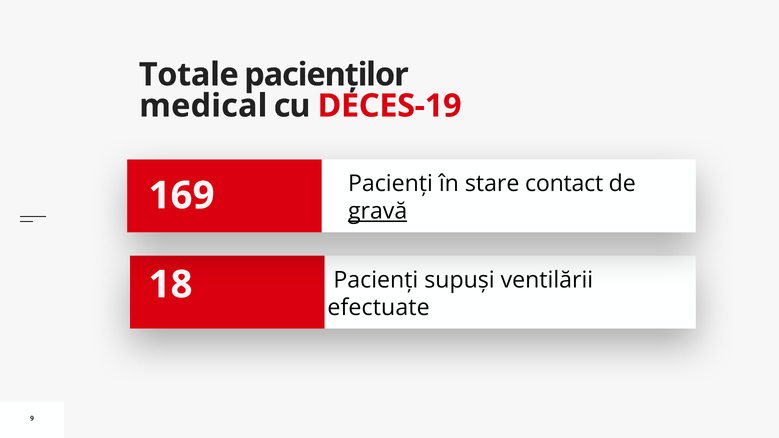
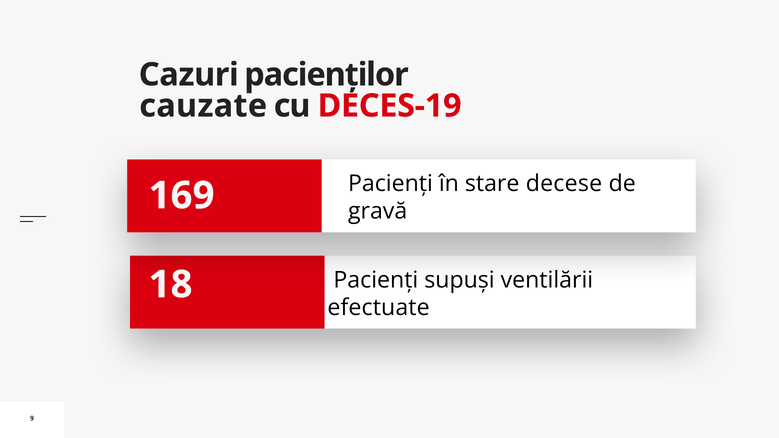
Totale: Totale -> Cazuri (189, 75)
medical: medical -> cauzate (203, 106)
contact: contact -> decese (564, 184)
gravă underline: present -> none (378, 211)
